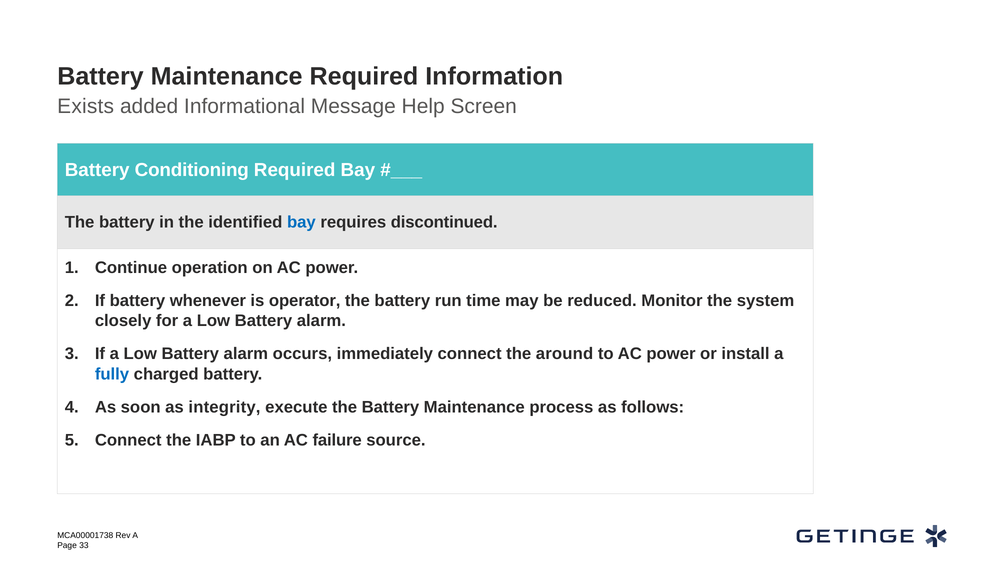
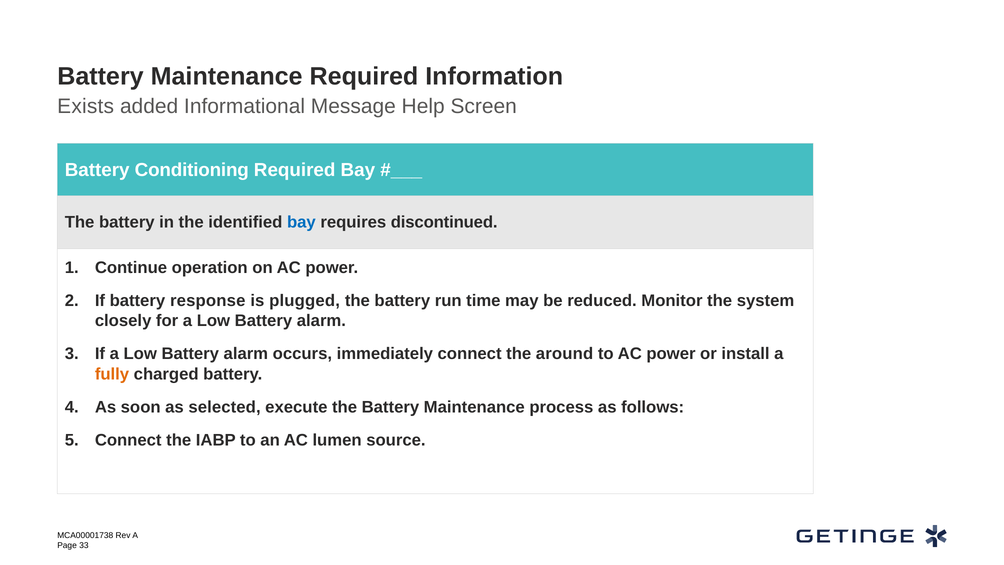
whenever: whenever -> response (208, 300)
operator: operator -> plugged (305, 300)
fully colour: blue -> orange (112, 374)
integrity: integrity -> selected (225, 407)
failure: failure -> lumen (337, 440)
